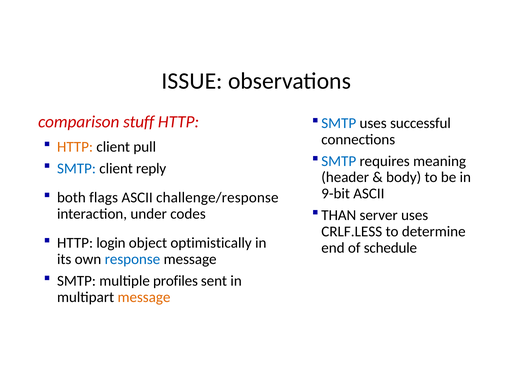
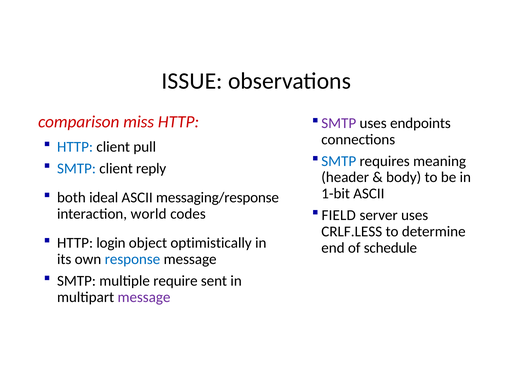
stuff: stuff -> miss (139, 122)
SMTP colour: blue -> purple (339, 123)
successful: successful -> endpoints (420, 123)
HTTP colour: orange -> blue (75, 147)
9-bit: 9-bit -> 1-bit (336, 194)
flags: flags -> ideal (104, 198)
challenge/response: challenge/response -> messaging/response (217, 198)
THAN: THAN -> FIELD (339, 215)
under: under -> world (149, 214)
profiles: profiles -> require (175, 281)
message colour: orange -> purple (144, 297)
